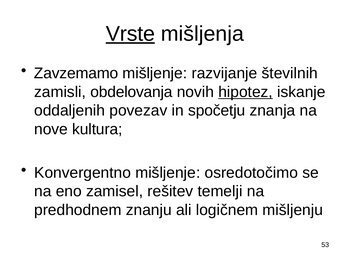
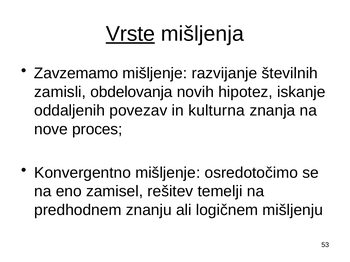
hipotez underline: present -> none (246, 92)
spočetju: spočetju -> kulturna (217, 111)
kultura: kultura -> proces (97, 129)
